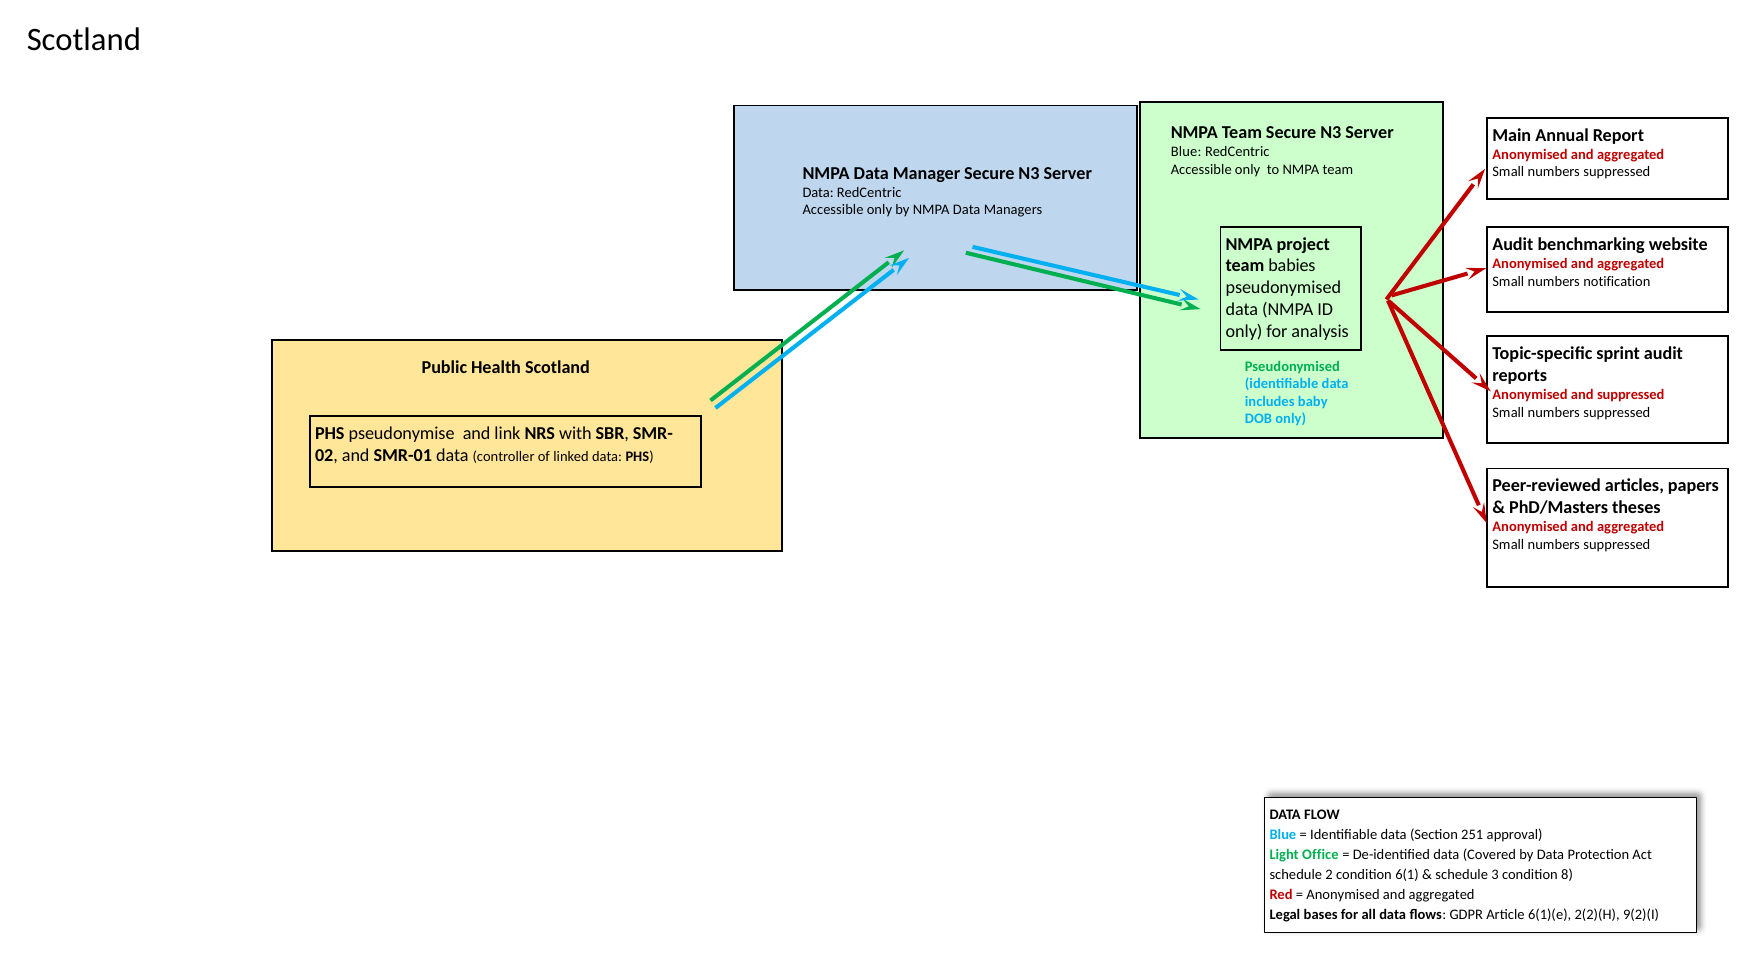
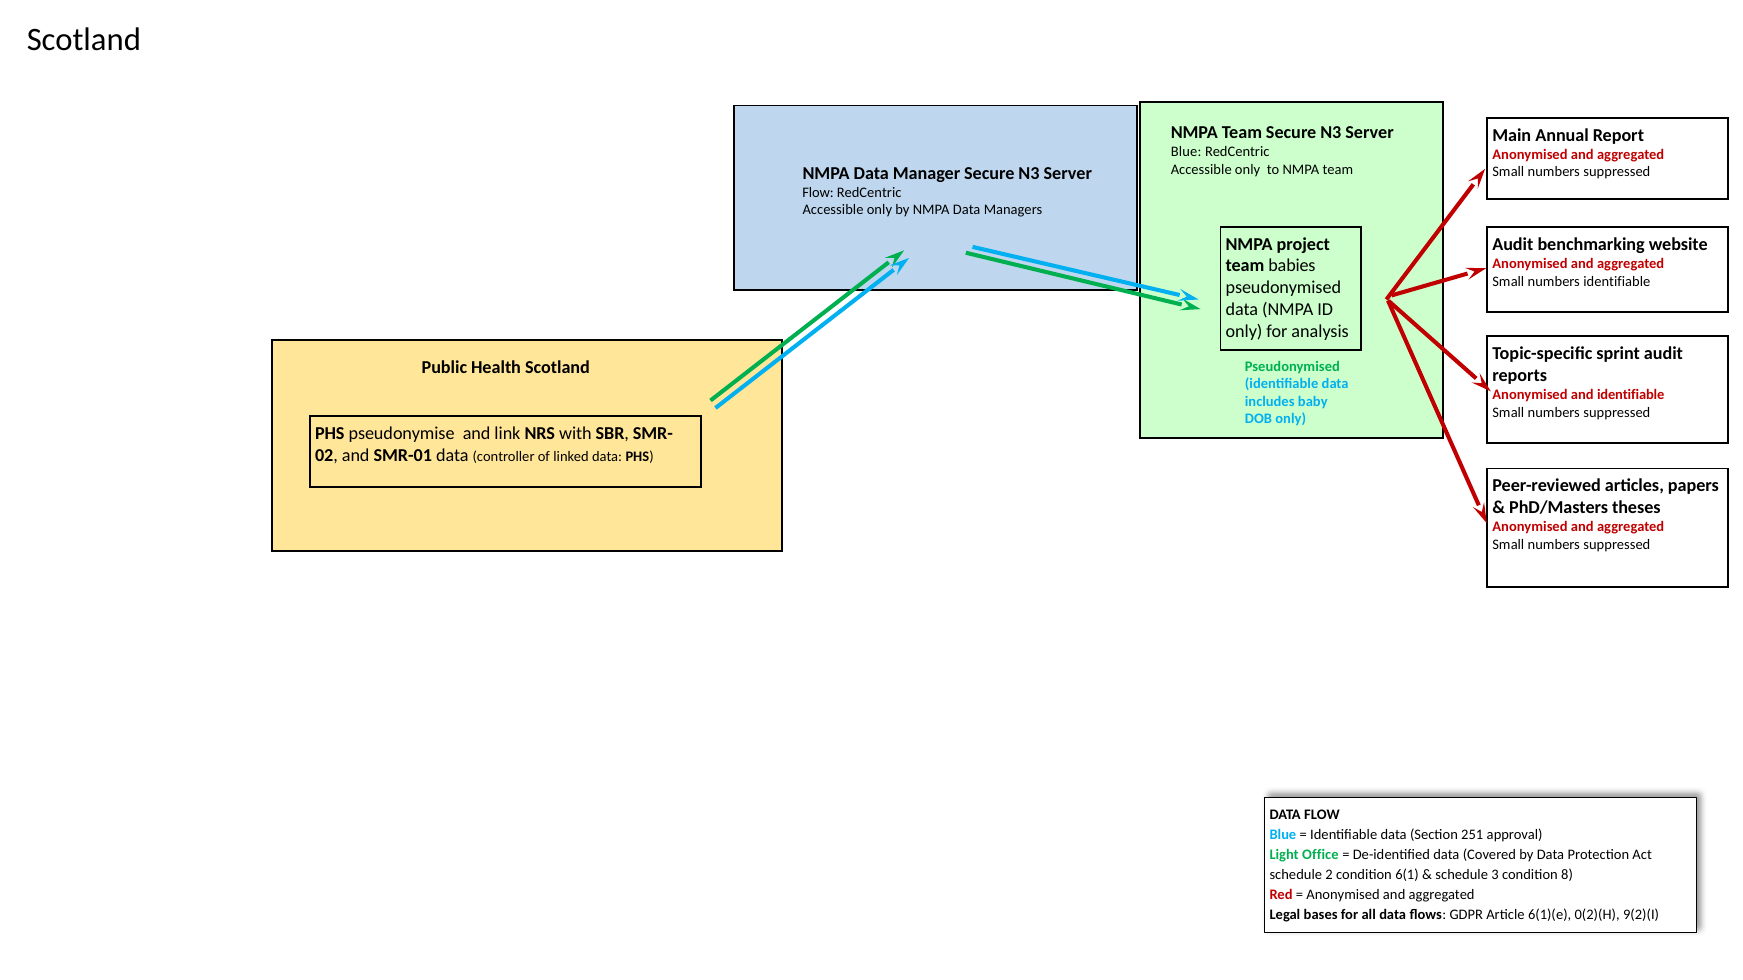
Data: Data -> Flow (818, 193)
numbers notification: notification -> identifiable (1617, 282)
and suppressed: suppressed -> identifiable (1631, 395)
2(2)(H: 2(2)(H -> 0(2)(H (1597, 915)
